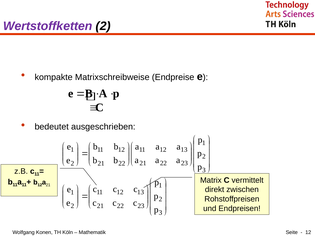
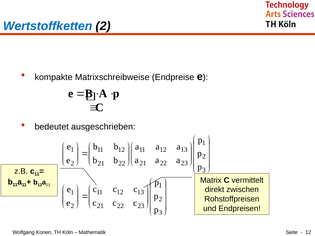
Wertstoffketten colour: purple -> blue (48, 26)
